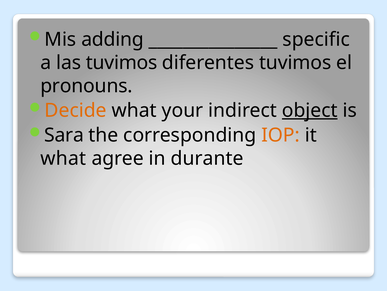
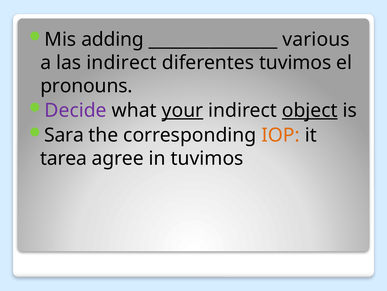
specific: specific -> various (316, 39)
las tuvimos: tuvimos -> indirect (121, 62)
Decide colour: orange -> purple (76, 110)
your underline: none -> present (182, 110)
what: what -> tarea (63, 158)
in durante: durante -> tuvimos (207, 158)
